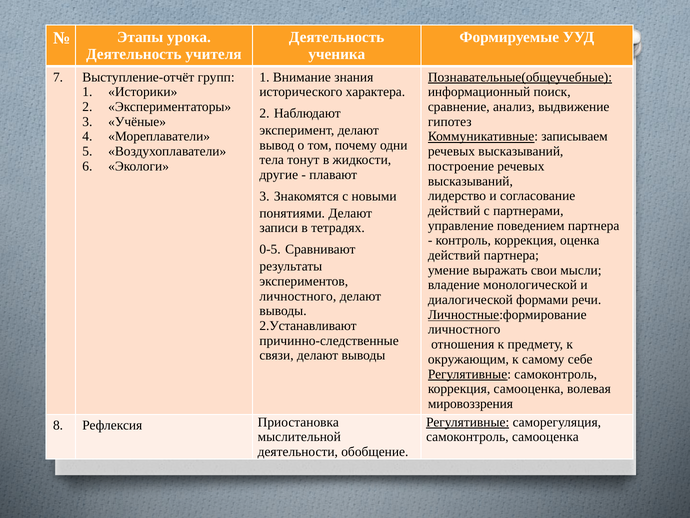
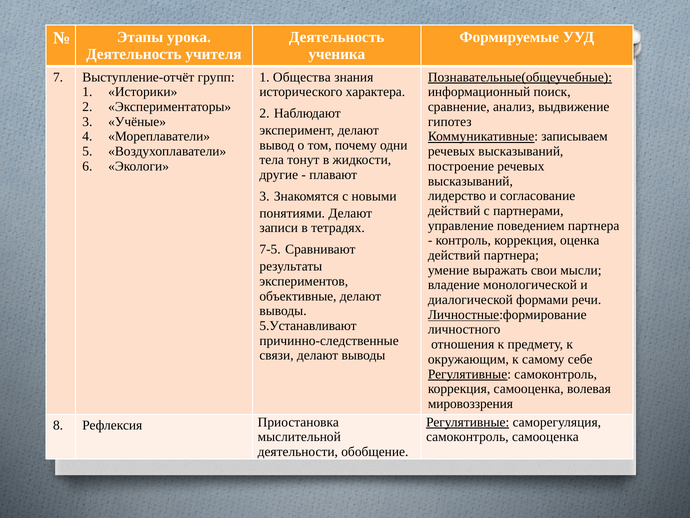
Внимание: Внимание -> Общества (302, 77)
0-5: 0-5 -> 7-5 (270, 249)
личностного: личностного -> объективные (298, 296)
2.Устанавливают: 2.Устанавливают -> 5.Устанавливают (308, 325)
